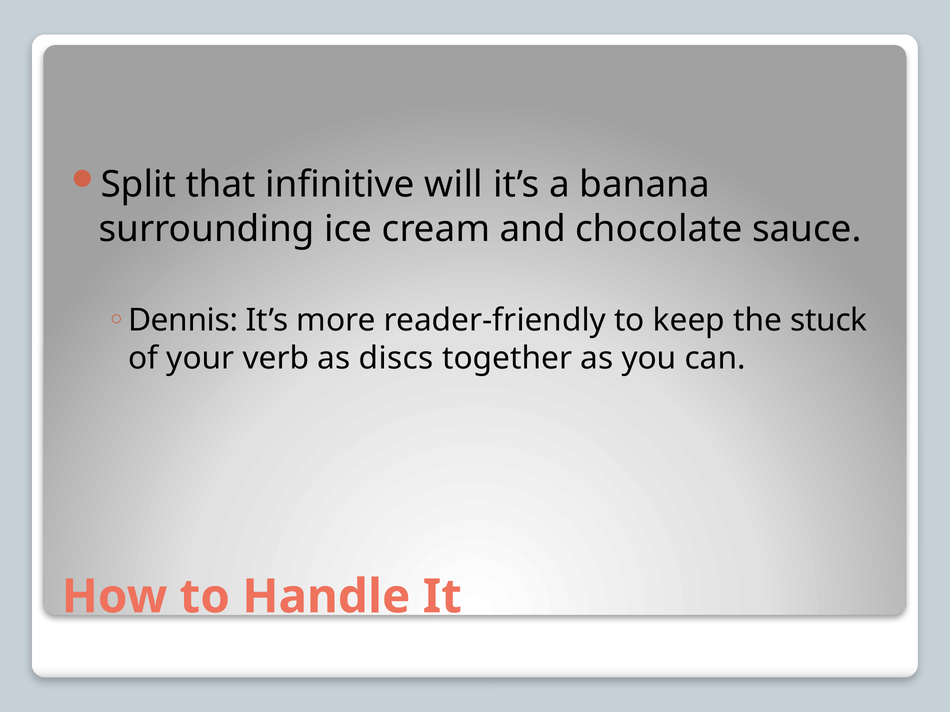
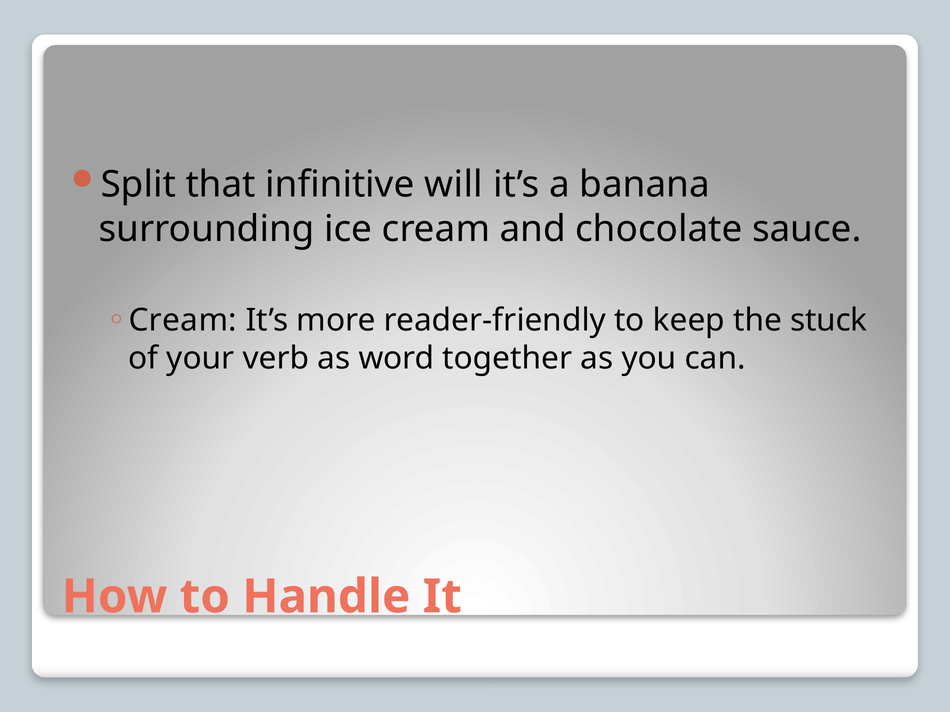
Dennis: Dennis -> Cream (183, 321)
discs: discs -> word (396, 359)
